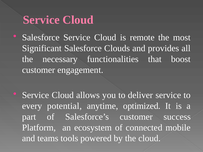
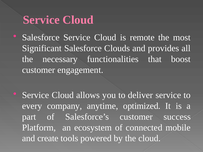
potential: potential -> company (65, 106)
teams: teams -> create (48, 139)
